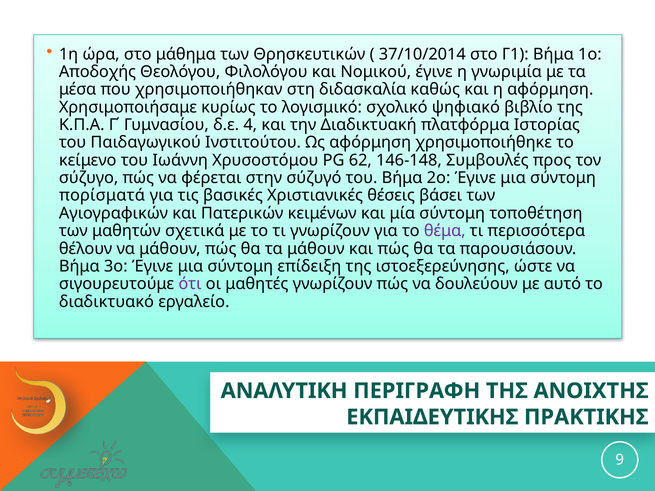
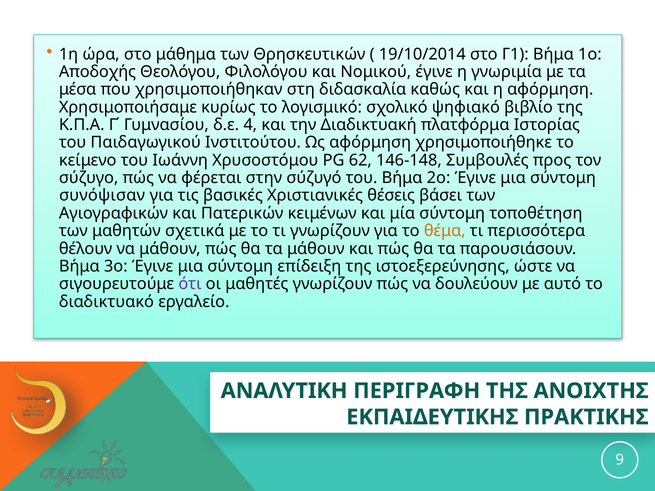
37/10/2014: 37/10/2014 -> 19/10/2014 (422, 54)
πορίσματά: πορίσματά -> συνόψισαν (102, 196)
θέμα colour: purple -> orange (445, 231)
